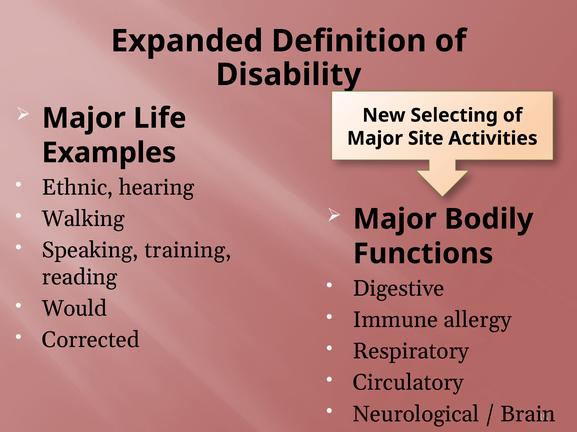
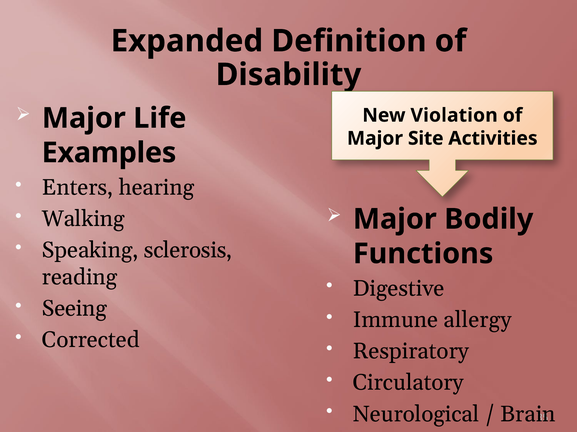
Selecting: Selecting -> Violation (454, 116)
Ethnic: Ethnic -> Enters (78, 188)
training: training -> sclerosis (188, 251)
Would: Would -> Seeing (74, 309)
